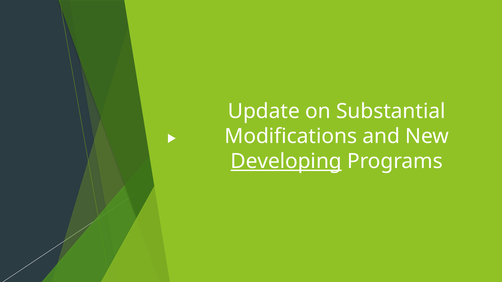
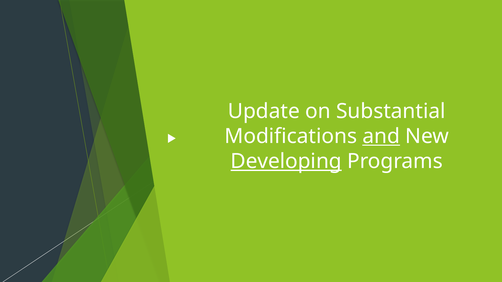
and underline: none -> present (381, 136)
